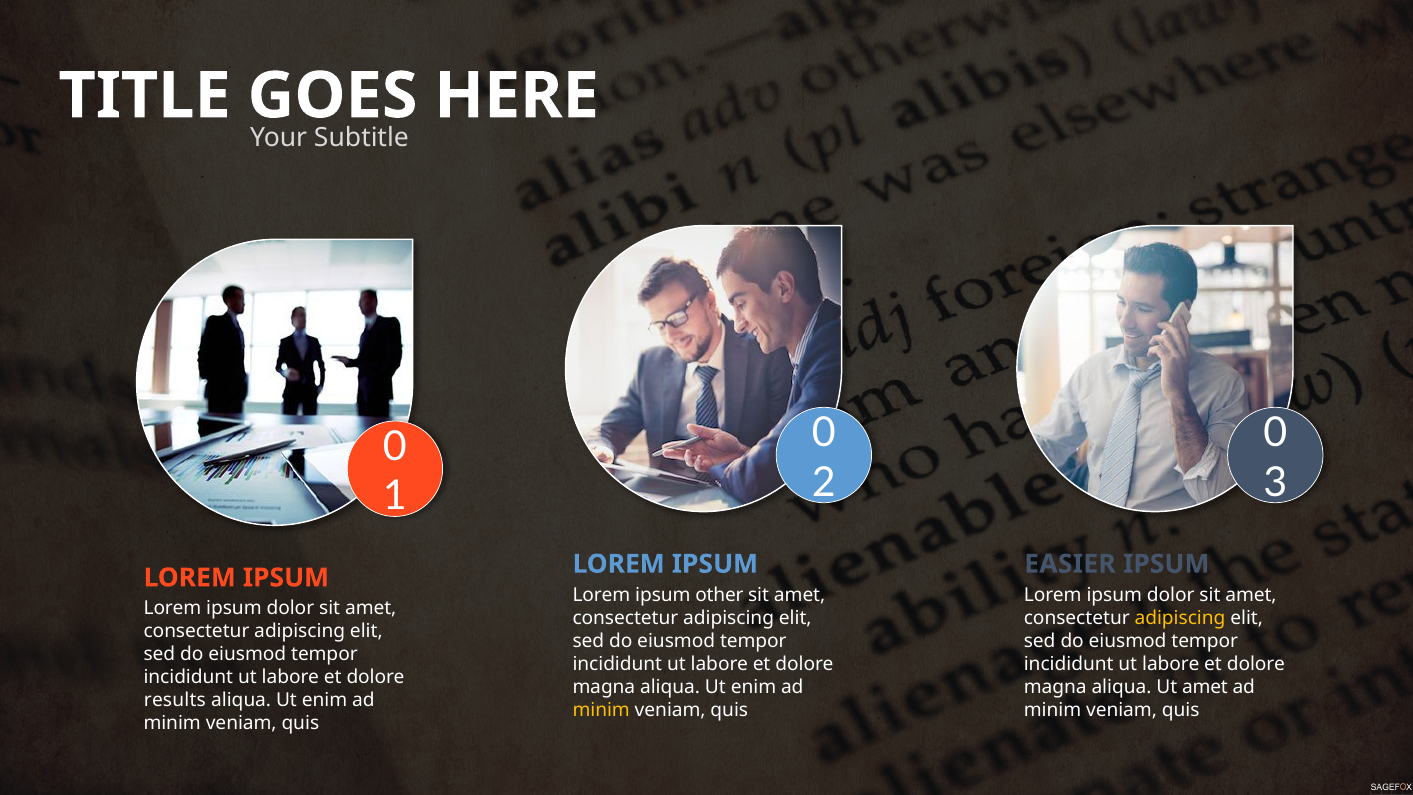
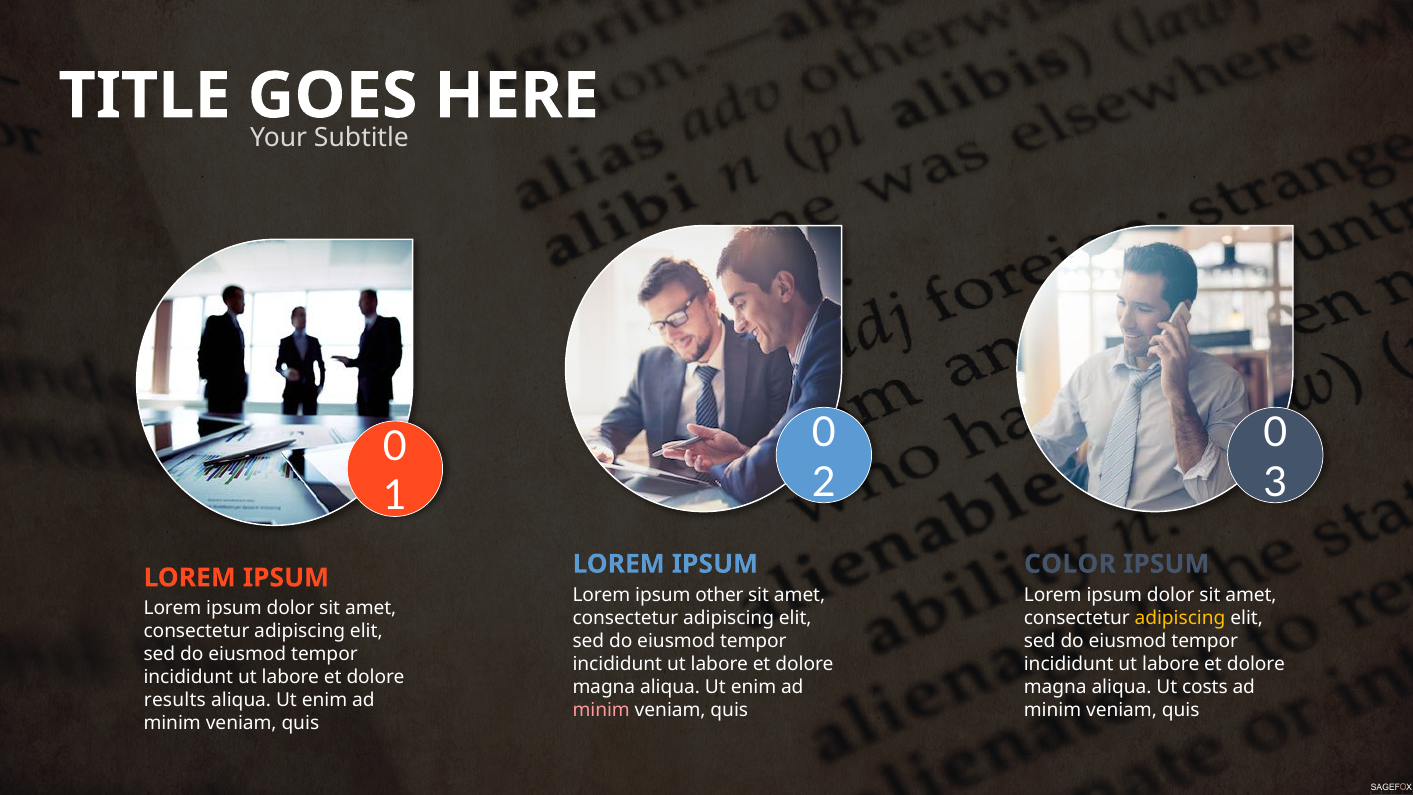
EASIER: EASIER -> COLOR (1070, 564)
Ut amet: amet -> costs (1205, 687)
minim colour: yellow -> pink (601, 710)
